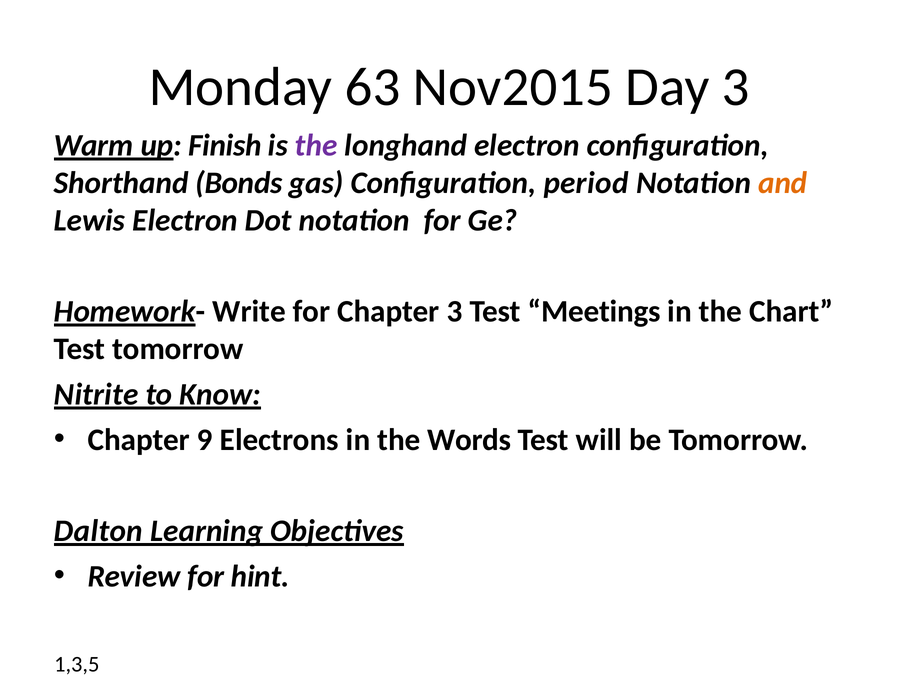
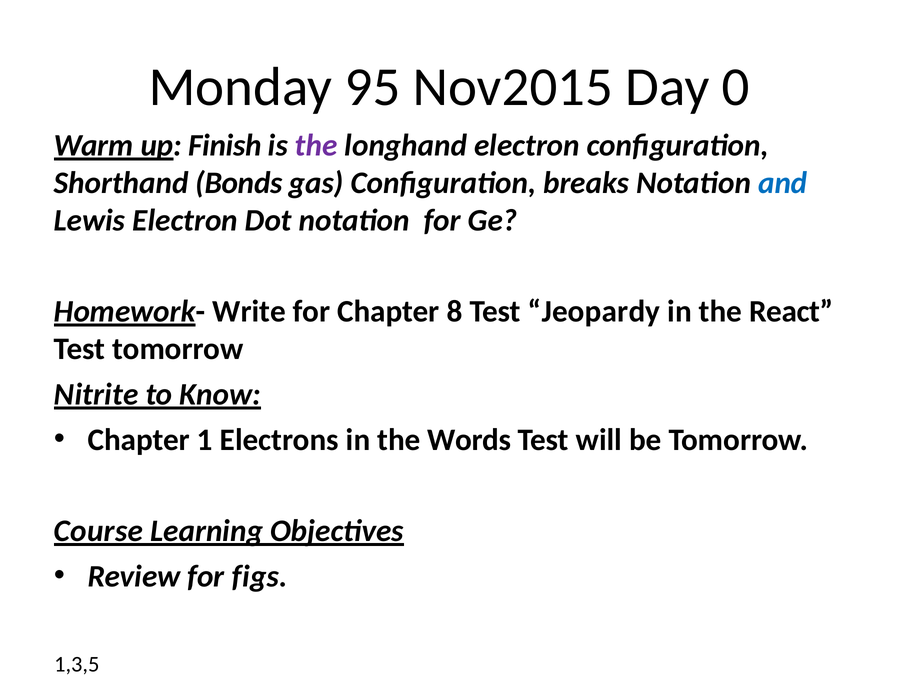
63: 63 -> 95 (373, 87)
Day 3: 3 -> 0 (736, 87)
period: period -> breaks (586, 183)
and colour: orange -> blue (783, 183)
Chapter 3: 3 -> 8 (455, 311)
Meetings: Meetings -> Jeopardy (594, 311)
Chart: Chart -> React (791, 311)
9: 9 -> 1 (205, 439)
Dalton: Dalton -> Course (98, 530)
hint: hint -> figs (260, 576)
